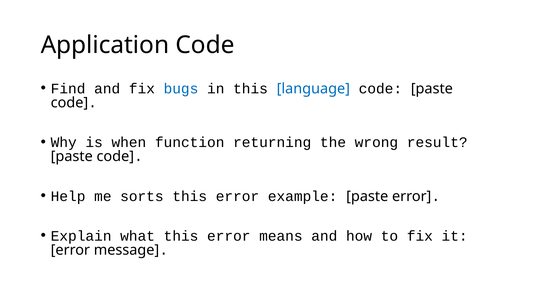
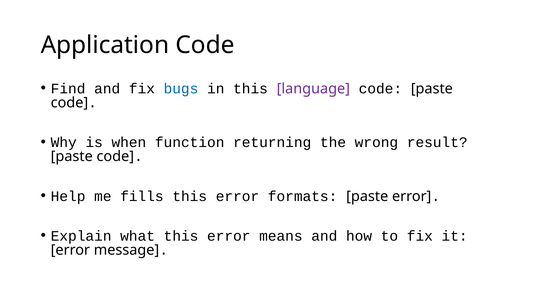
language colour: blue -> purple (313, 88)
sorts: sorts -> fills (142, 196)
example: example -> formats (303, 196)
